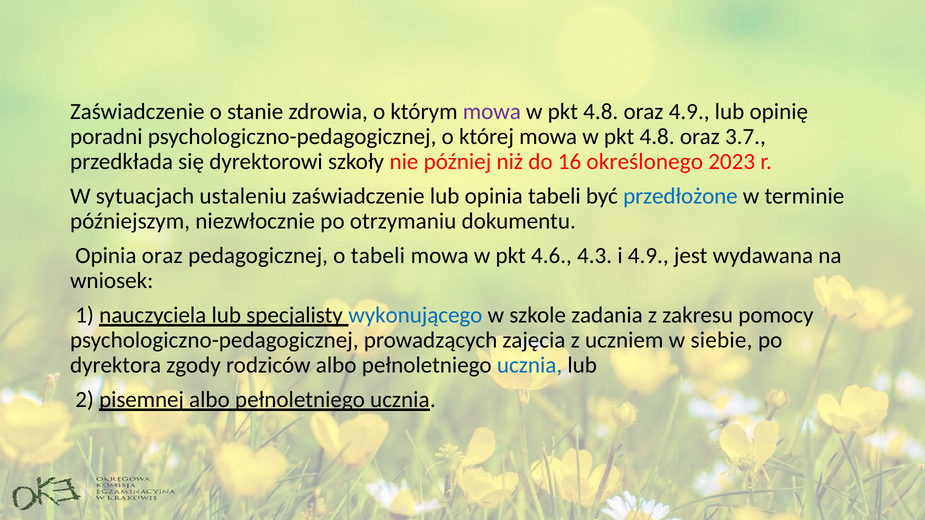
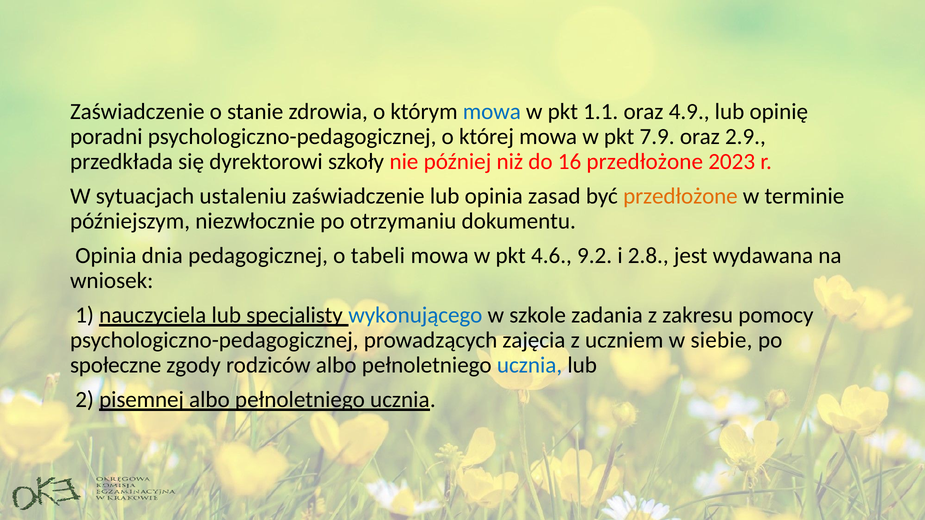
mowa colour: purple -> blue (492, 112)
4.8: 4.8 -> 1.1 (601, 112)
4.8: 4.8 -> 7.9 (657, 137)
3.7: 3.7 -> 2.9 (745, 137)
16 określonego: określonego -> przedłożone (645, 162)
opinia tabeli: tabeli -> zasad (554, 196)
przedłożone colour: blue -> orange (680, 196)
Opinia oraz: oraz -> dnia (162, 256)
4.3: 4.3 -> 9.2 (595, 256)
i 4.9: 4.9 -> 2.8 (648, 256)
dyrektora: dyrektora -> społeczne (116, 365)
